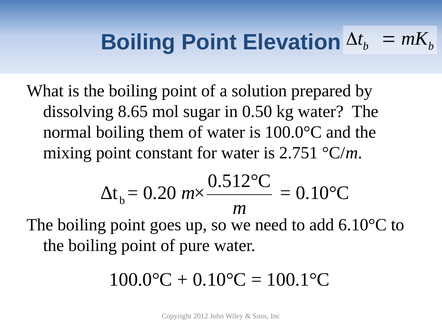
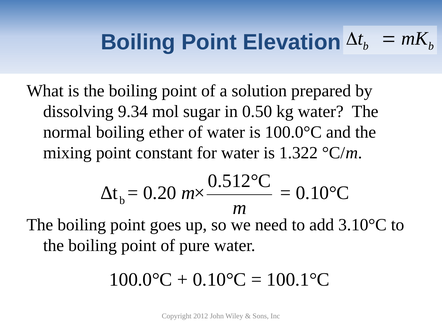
8.65: 8.65 -> 9.34 (133, 112)
them: them -> ether (166, 132)
2.751: 2.751 -> 1.322 (298, 153)
6.10°C: 6.10°C -> 3.10°C (362, 225)
